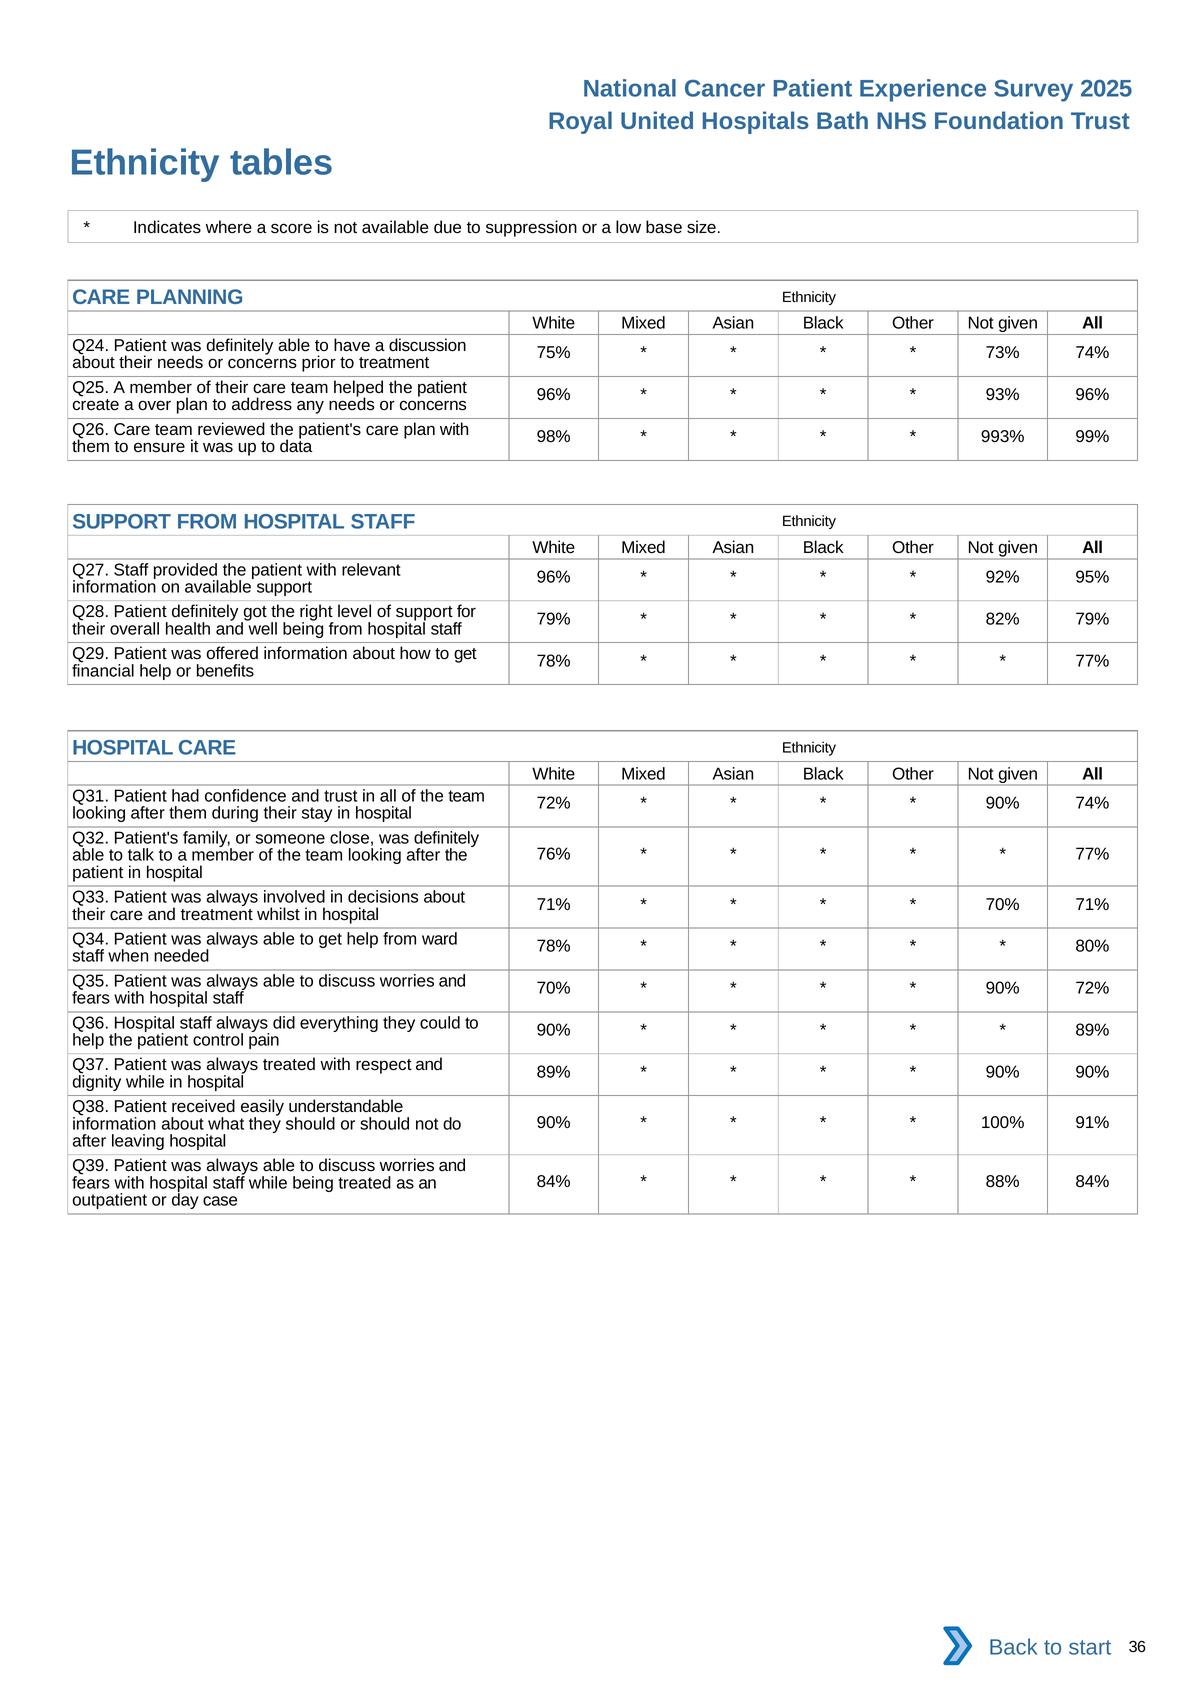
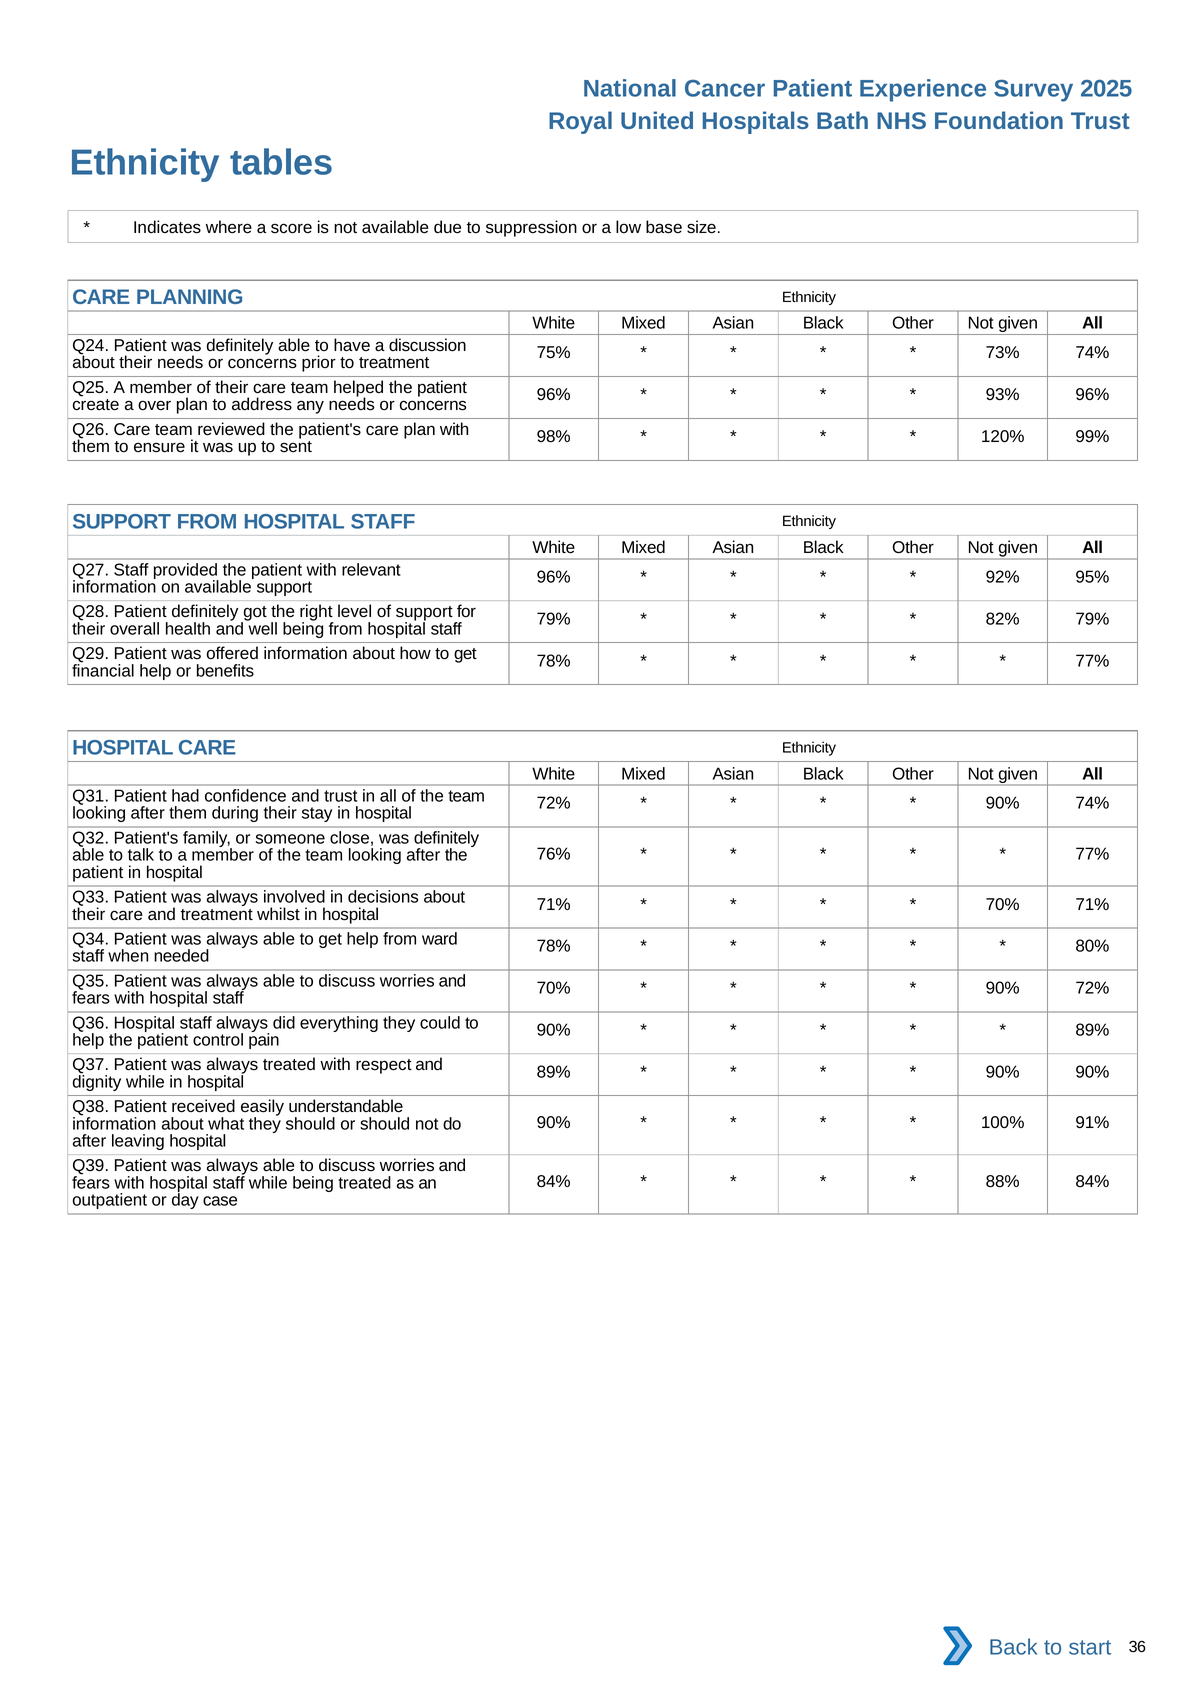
993%: 993% -> 120% (1003, 436)
data: data -> sent (296, 446)
